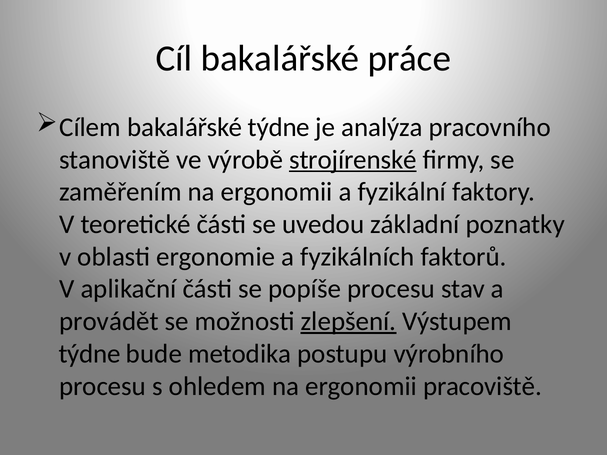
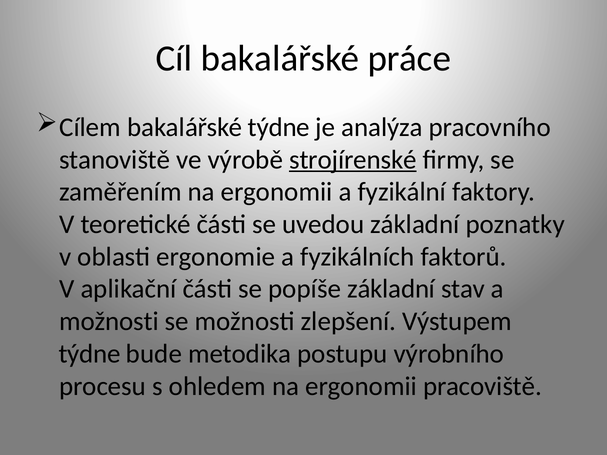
popíše procesu: procesu -> základní (391, 289)
provádět: provádět -> možnosti (109, 322)
zlepšení underline: present -> none (349, 322)
